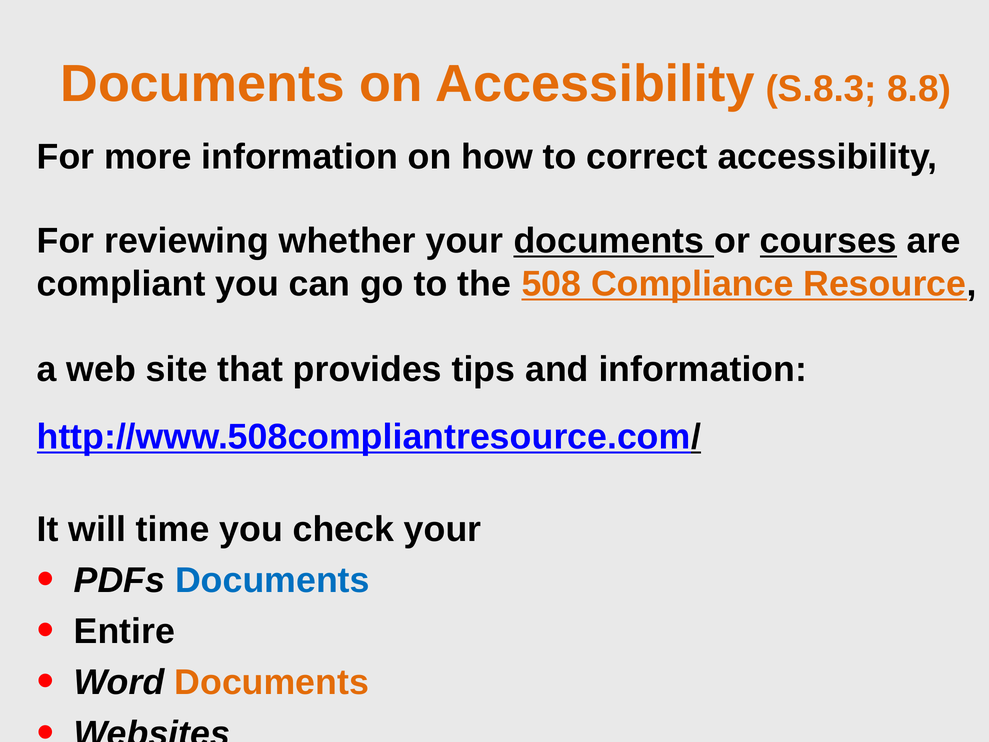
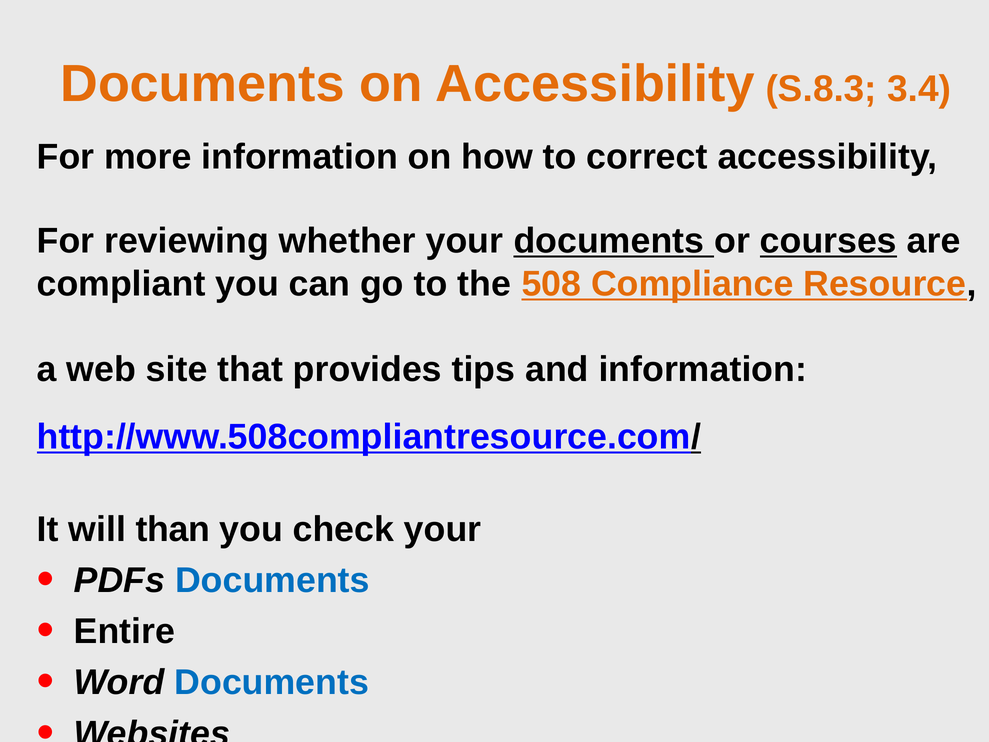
8.8: 8.8 -> 3.4 (919, 89)
time: time -> than (173, 529)
Documents colour: orange -> blue (272, 682)
